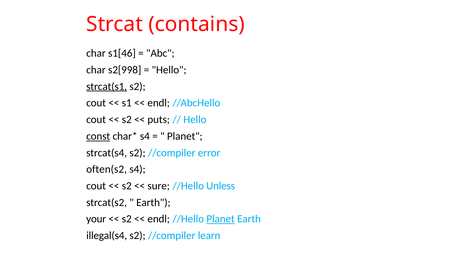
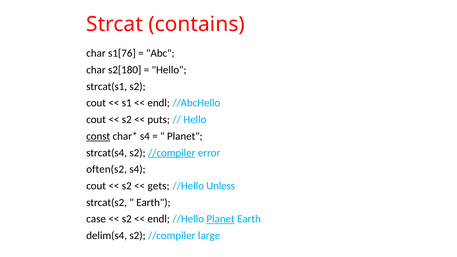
s1[46: s1[46 -> s1[76 (122, 53)
s2[998: s2[998 -> s2[180 (125, 70)
strcat(s1 underline: present -> none (107, 86)
//compiler underline: none -> present (172, 153)
sure: sure -> gets (159, 186)
your: your -> case (96, 219)
illegal(s4: illegal(s4 -> delim(s4 (107, 236)
learn: learn -> large (209, 236)
